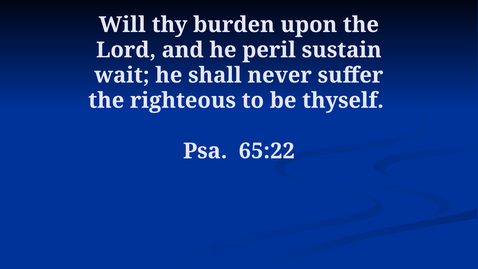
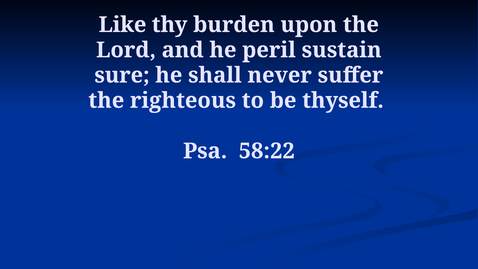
Will: Will -> Like (122, 25)
wait: wait -> sure (122, 75)
65:22: 65:22 -> 58:22 (267, 151)
